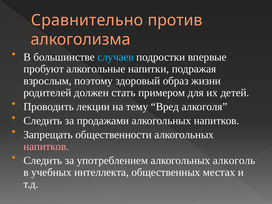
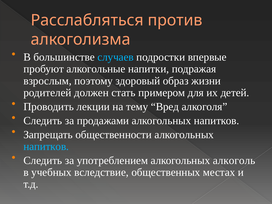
Сравнительно: Сравнительно -> Расслабляться (87, 20)
напитков colour: pink -> light blue (46, 146)
интеллекта: интеллекта -> вследствие (101, 172)
